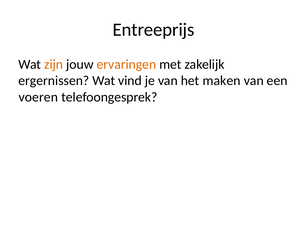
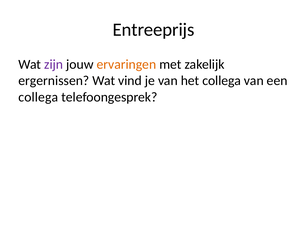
zijn colour: orange -> purple (54, 64)
het maken: maken -> collega (222, 81)
voeren: voeren -> collega (38, 97)
